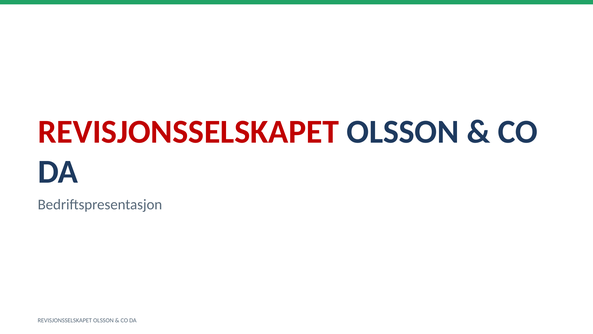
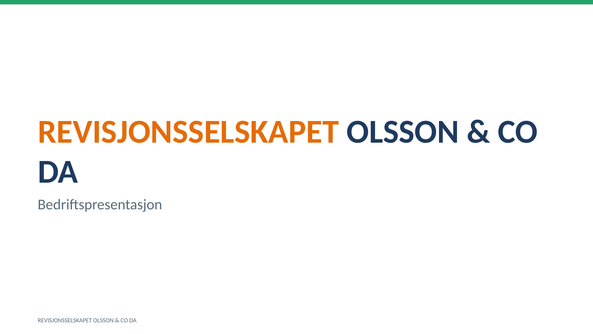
REVISJONSSELSKAPET colour: red -> orange (188, 132)
